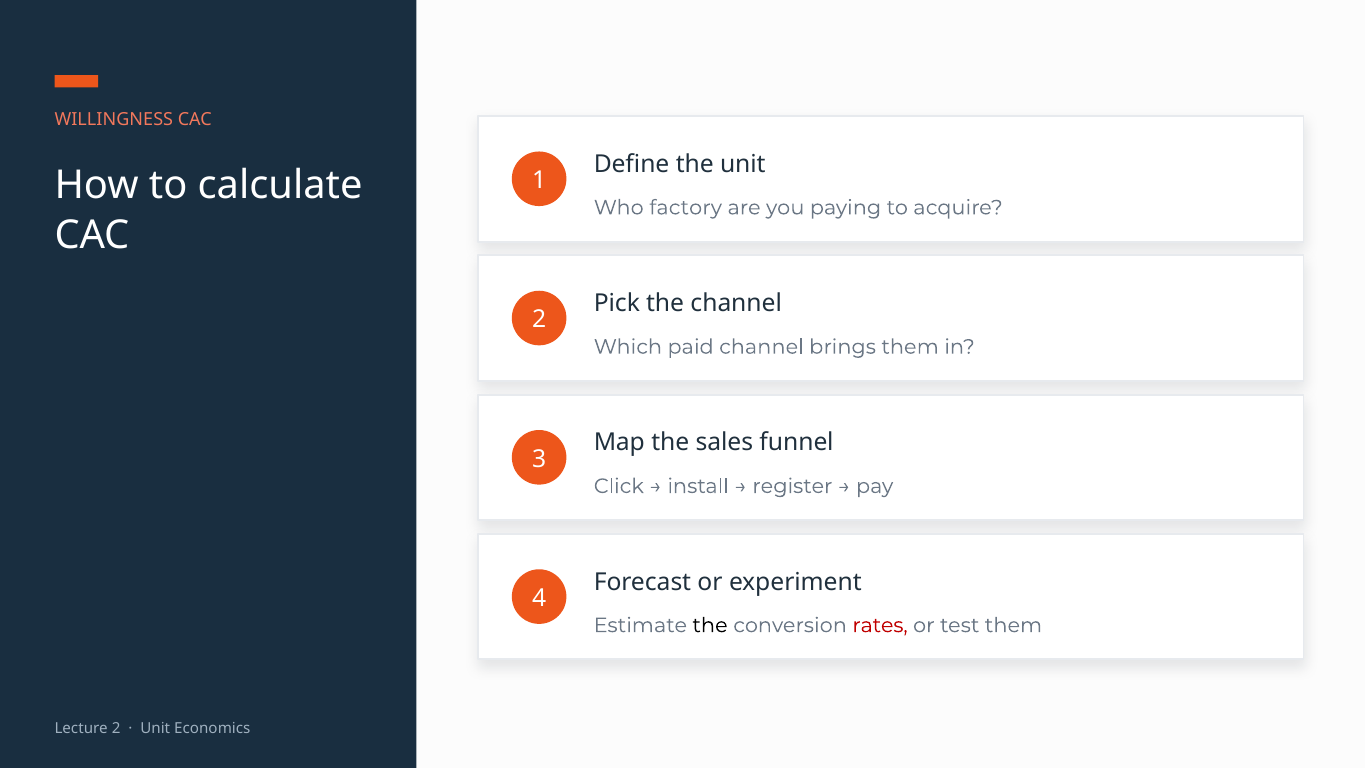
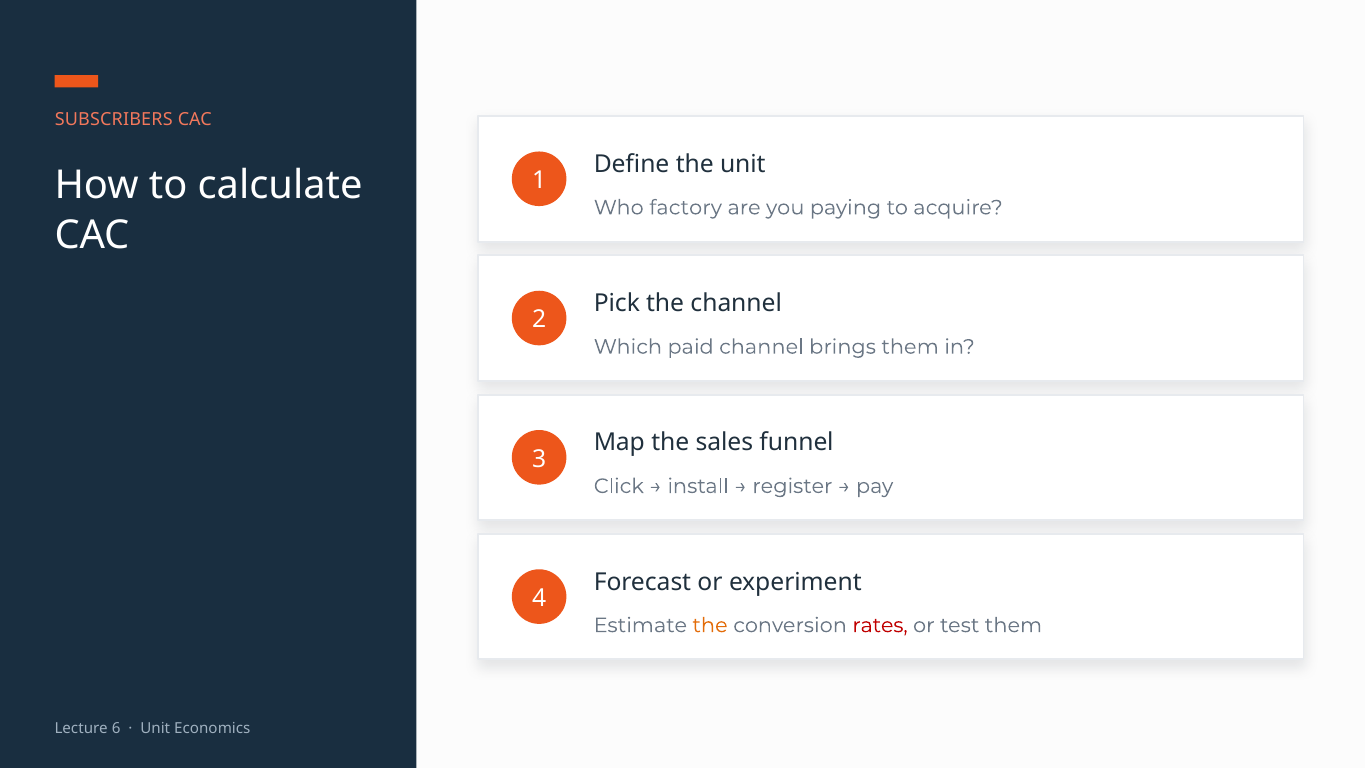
WILLINGNESS: WILLINGNESS -> SUBSCRIBERS (114, 120)
the colour: black -> orange (710, 625)
Lecture 2: 2 -> 6 (116, 729)
